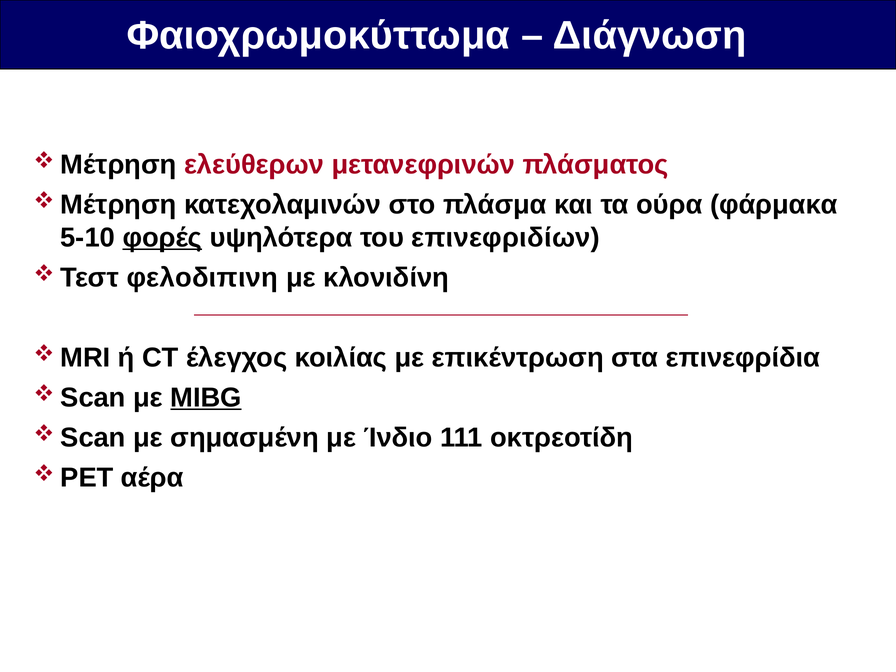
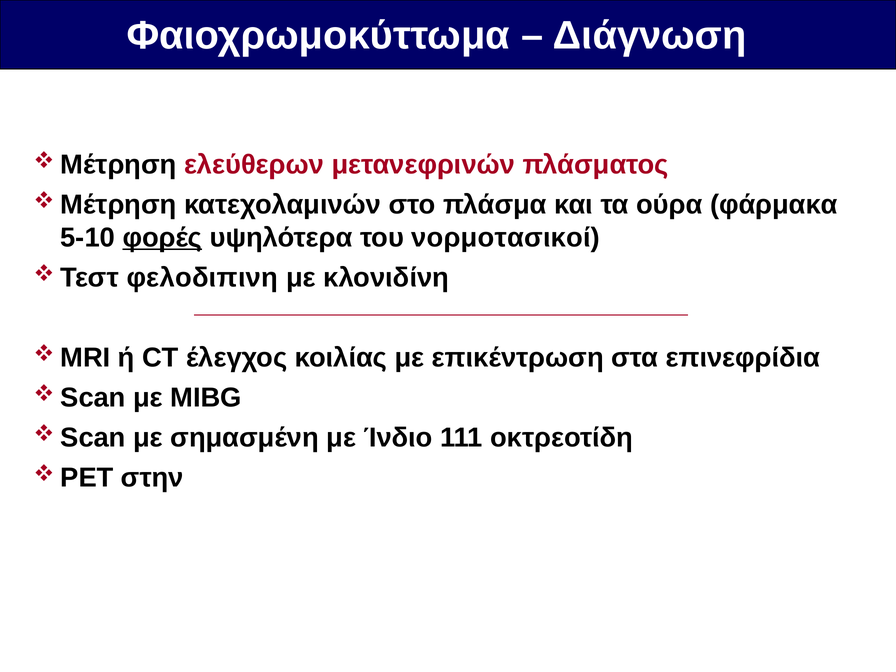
επινεφριδίων: επινεφριδίων -> νορμοτασικοί (506, 238)
MIBG underline: present -> none (206, 398)
αέρα: αέρα -> στην (152, 478)
